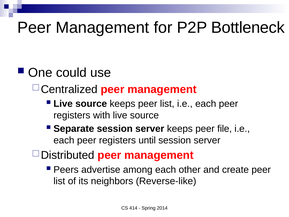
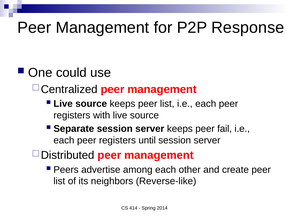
Bottleneck: Bottleneck -> Response (248, 28)
file: file -> fail (225, 129)
